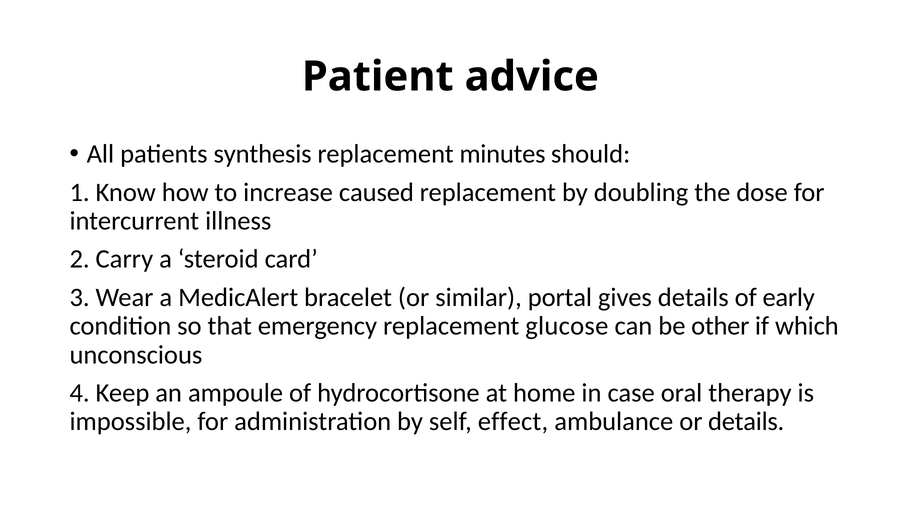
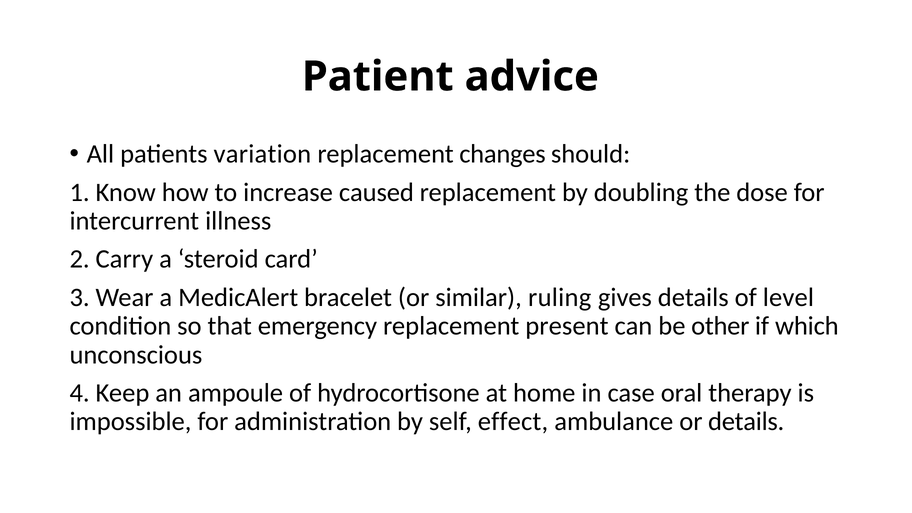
synthesis: synthesis -> variation (262, 154)
minutes: minutes -> changes (502, 154)
portal: portal -> ruling (560, 297)
early: early -> level (788, 297)
glucose: glucose -> present (567, 326)
